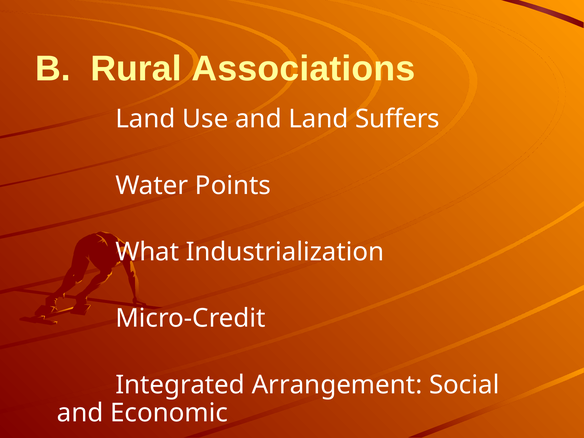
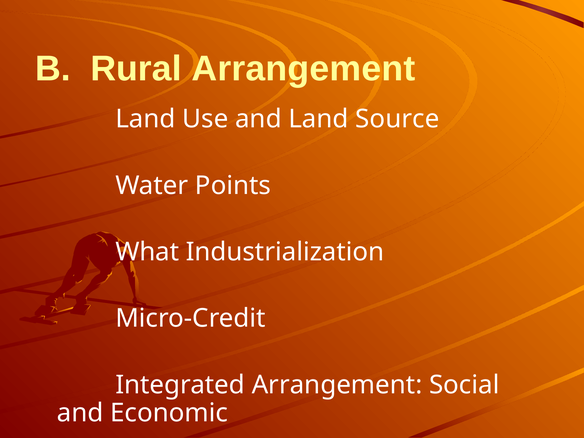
Rural Associations: Associations -> Arrangement (303, 69)
Suffers: Suffers -> Source (397, 119)
